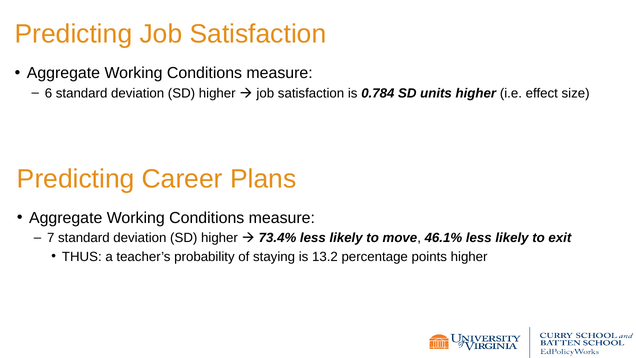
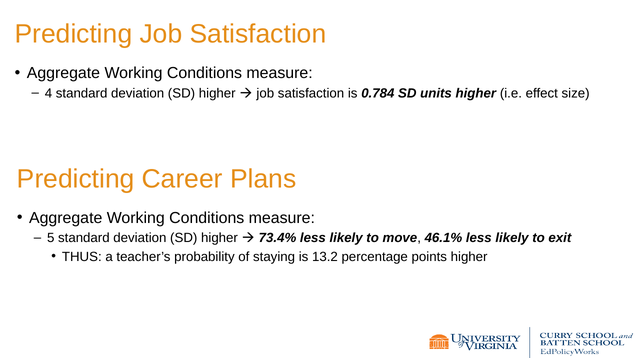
6: 6 -> 4 (48, 93)
7: 7 -> 5 (51, 238)
